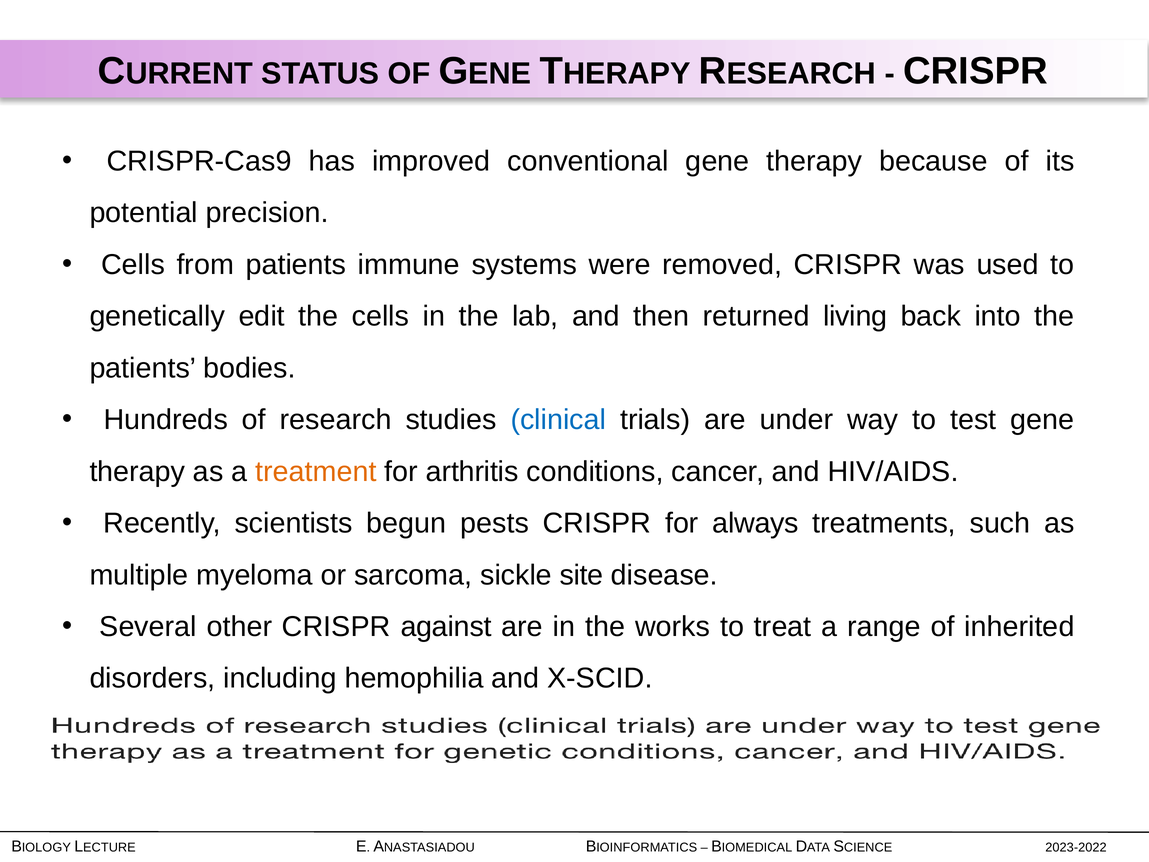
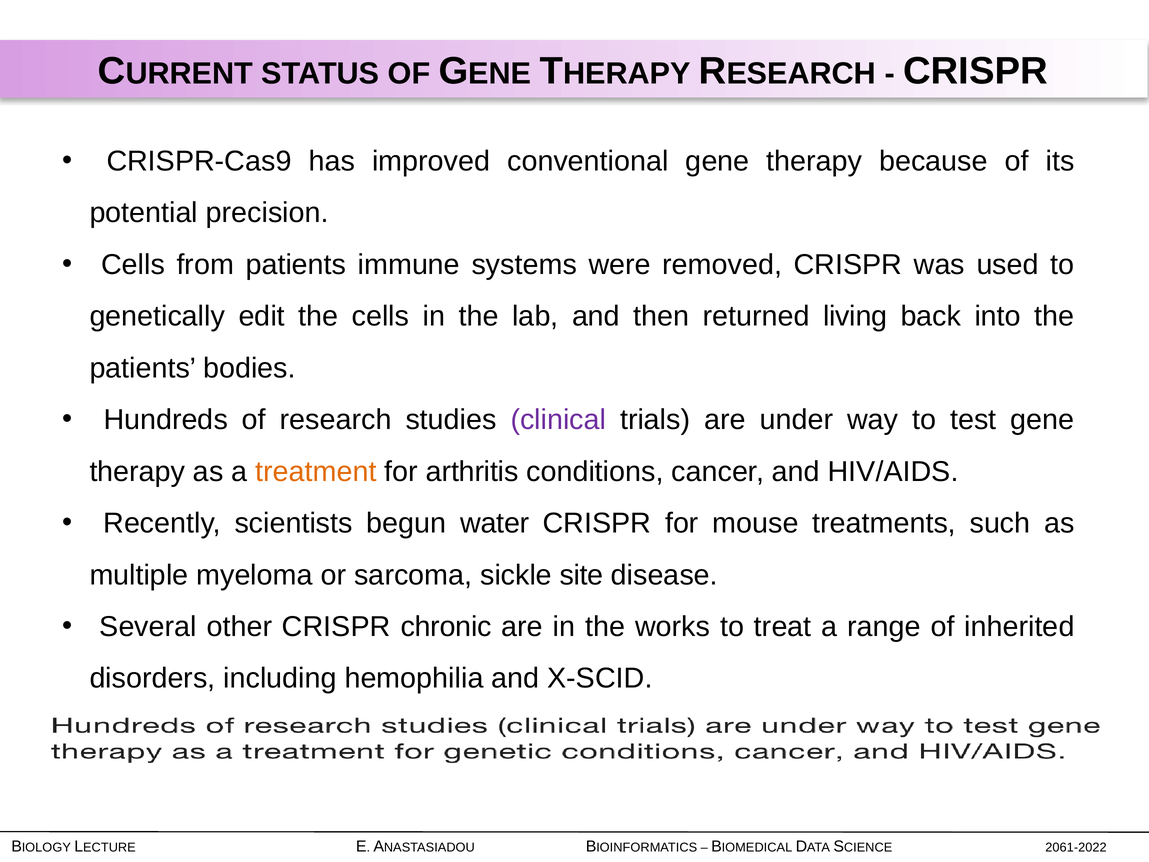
clinical colour: blue -> purple (558, 420)
pests: pests -> water (495, 523)
always: always -> mouse (755, 523)
against: against -> chronic (446, 627)
2023-2022: 2023-2022 -> 2061-2022 (1076, 847)
